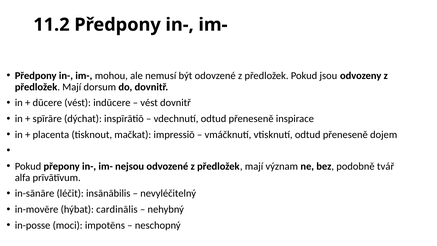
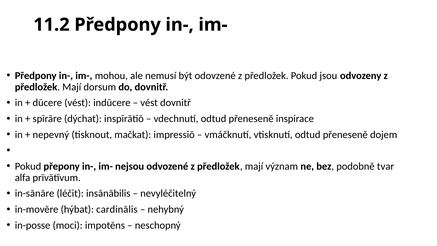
placenta: placenta -> nepevný (51, 134)
tvář: tvář -> tvar (386, 166)
